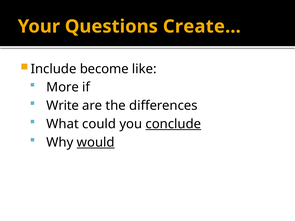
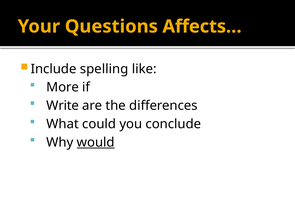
Create…: Create… -> Affects… (202, 27)
become: become -> spelling (104, 69)
conclude underline: present -> none (173, 124)
